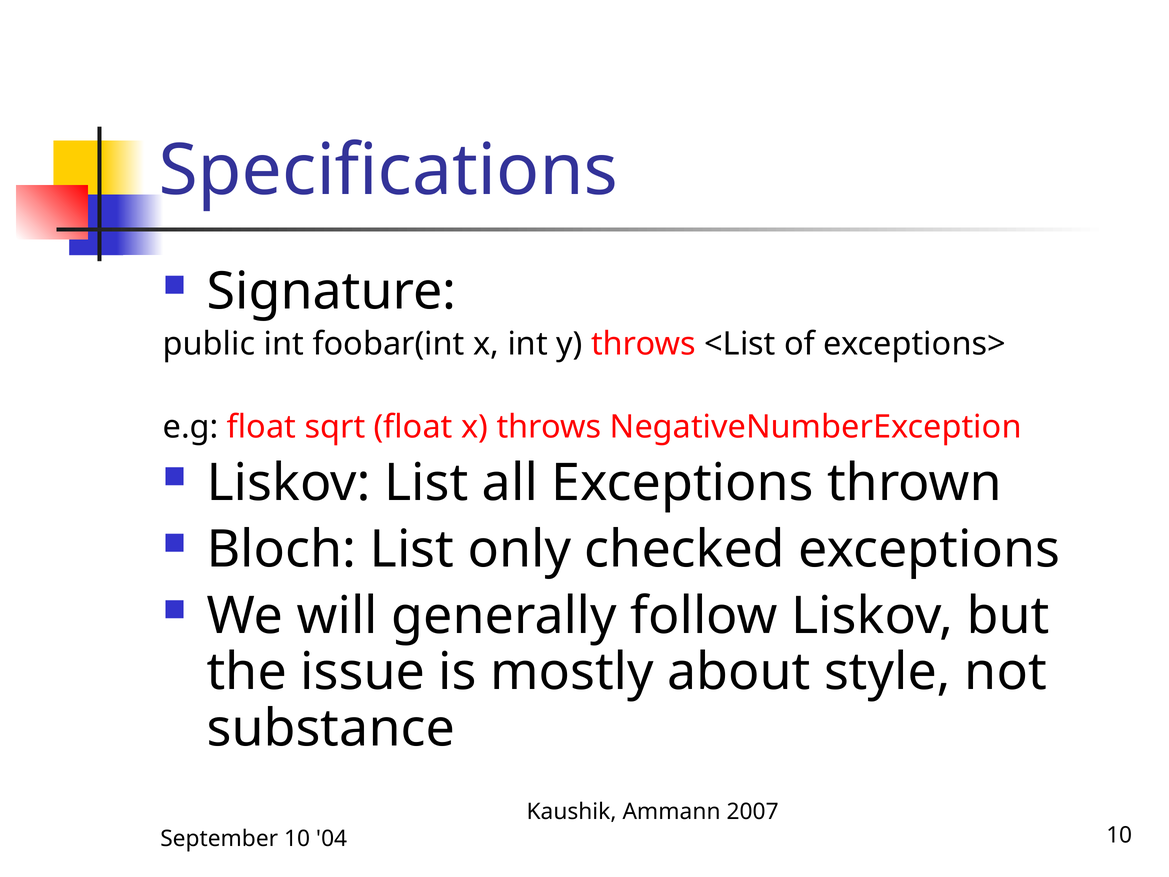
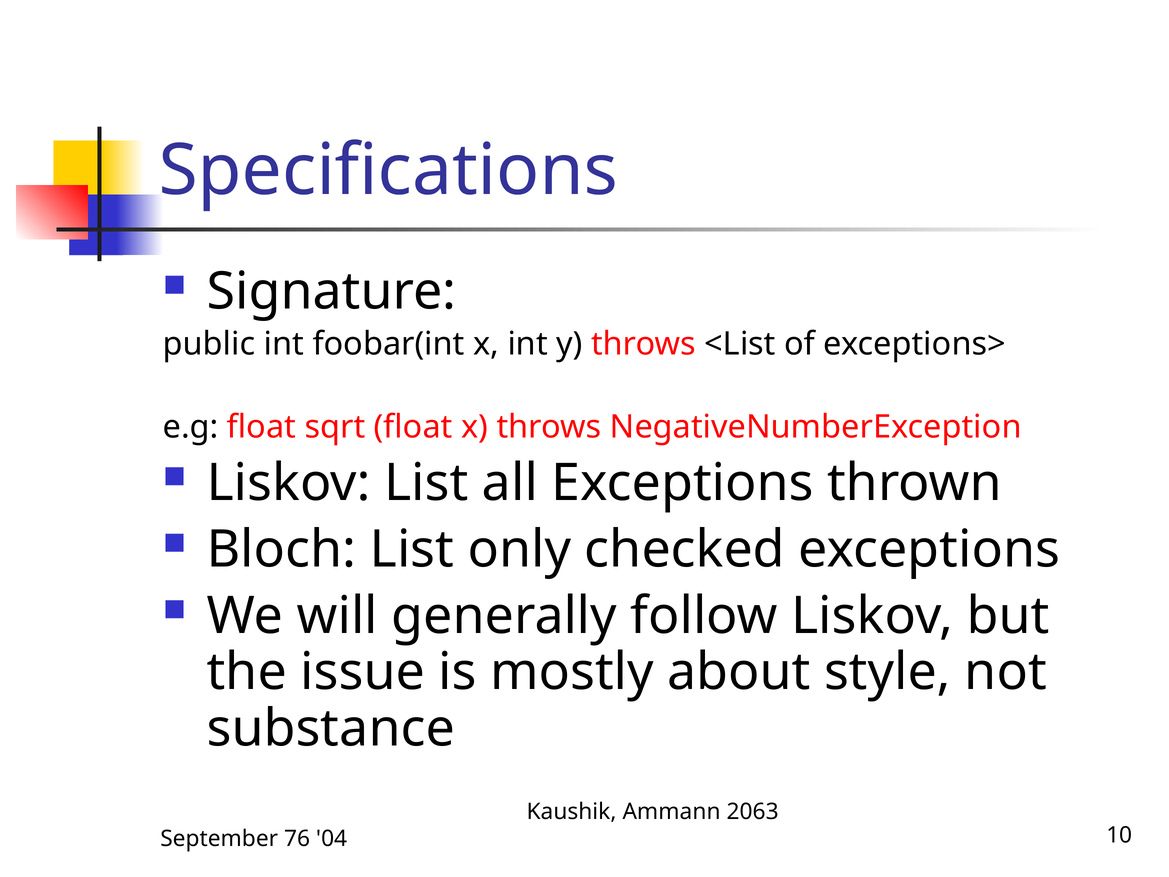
2007: 2007 -> 2063 (753, 811)
September 10: 10 -> 76 (297, 839)
